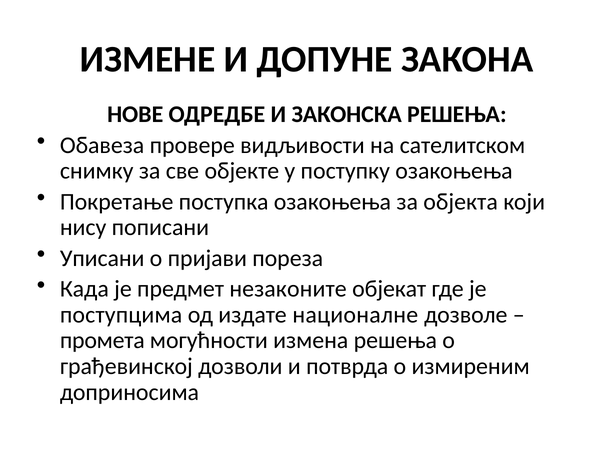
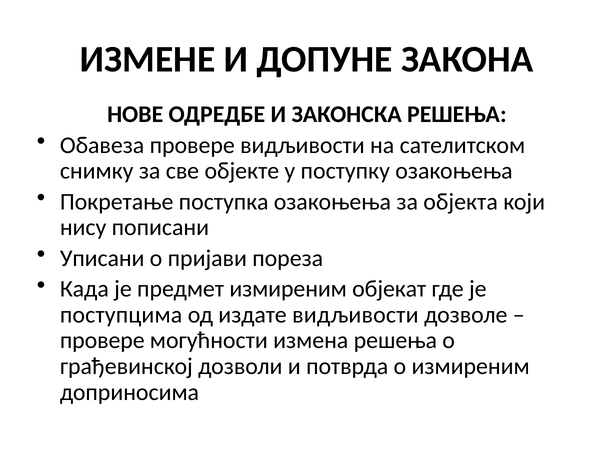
предмет незаконите: незаконите -> измиреним (288, 289)
издате националне: националне -> видљивости (355, 314)
промета: промета -> провере (102, 340)
